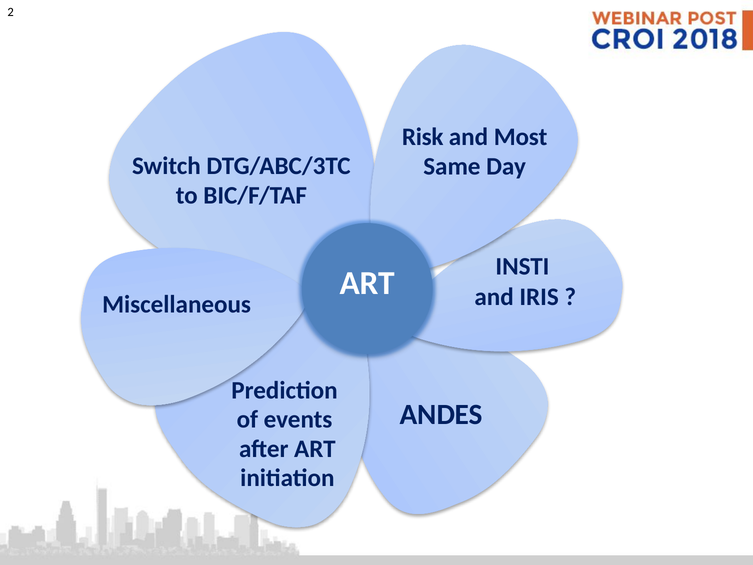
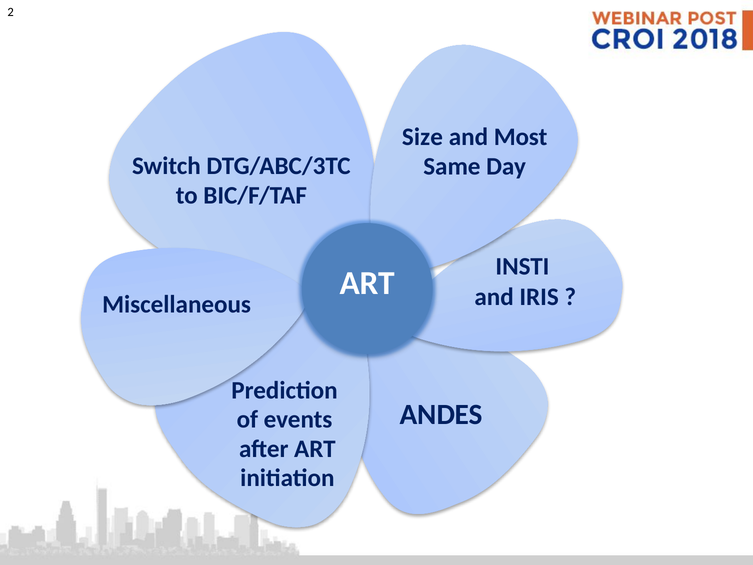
Risk: Risk -> Size (422, 137)
